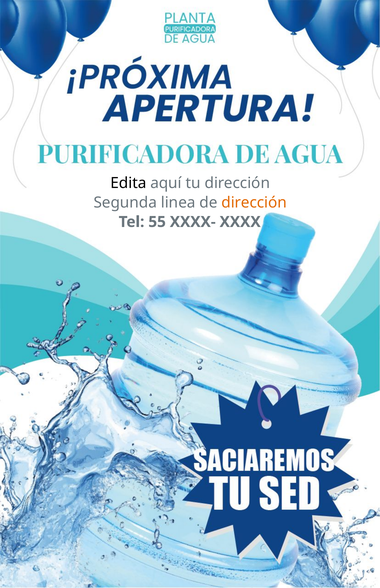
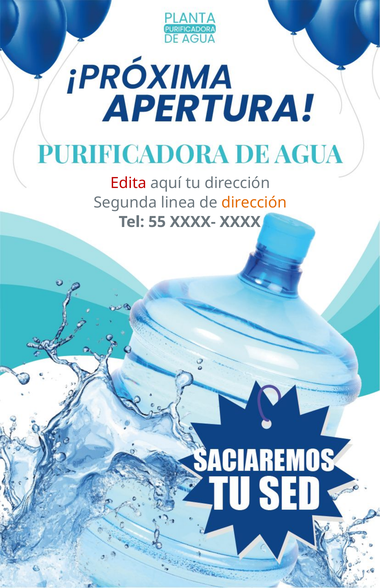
Edita colour: black -> red (128, 183)
